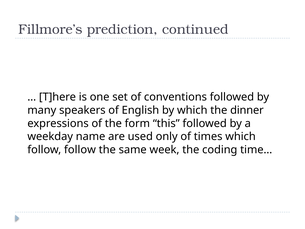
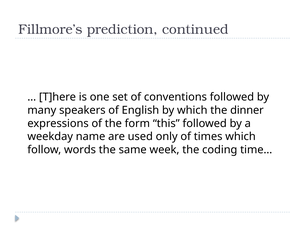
follow follow: follow -> words (80, 150)
